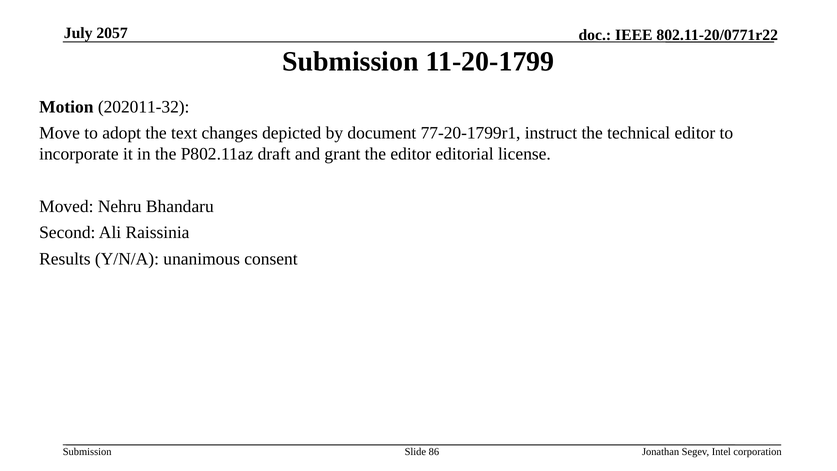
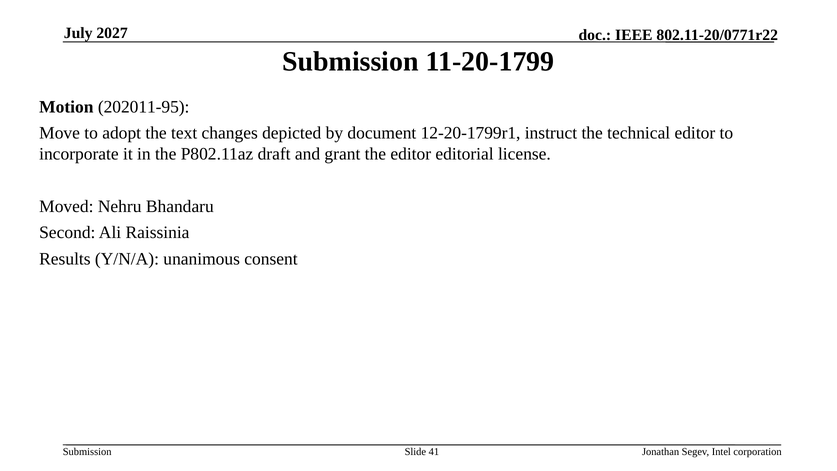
2057: 2057 -> 2027 (112, 33)
202011-32: 202011-32 -> 202011-95 (144, 107)
77-20-1799r1: 77-20-1799r1 -> 12-20-1799r1 (471, 133)
86: 86 -> 41 (434, 452)
